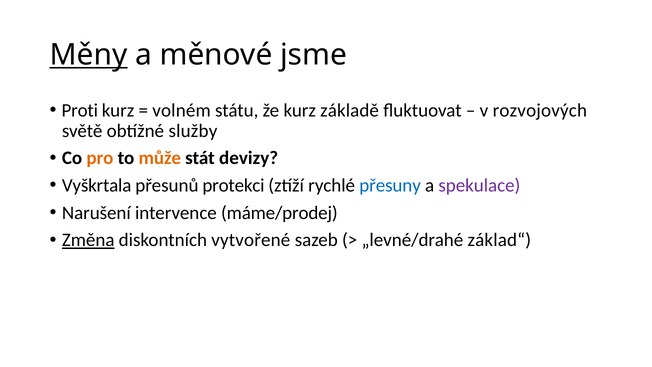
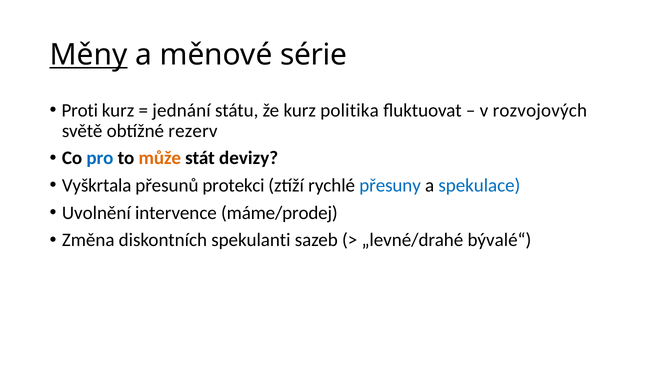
jsme: jsme -> série (314, 55)
volném: volném -> jednání (182, 110)
základě: základě -> politika (350, 110)
služby: služby -> rezerv (193, 131)
pro colour: orange -> blue (100, 158)
spekulace colour: purple -> blue (479, 185)
Narušení: Narušení -> Uvolnění (96, 213)
Změna underline: present -> none (88, 240)
vytvořené: vytvořené -> spekulanti (251, 240)
základ“: základ“ -> bývalé“ (499, 240)
